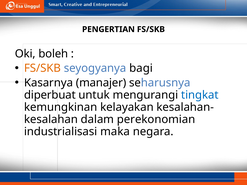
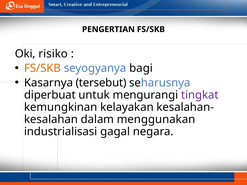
boleh: boleh -> risiko (53, 54)
manajer: manajer -> tersebut (101, 83)
tingkat colour: blue -> purple (200, 95)
perekonomian: perekonomian -> menggunakan (156, 119)
maka: maka -> gagal (115, 132)
